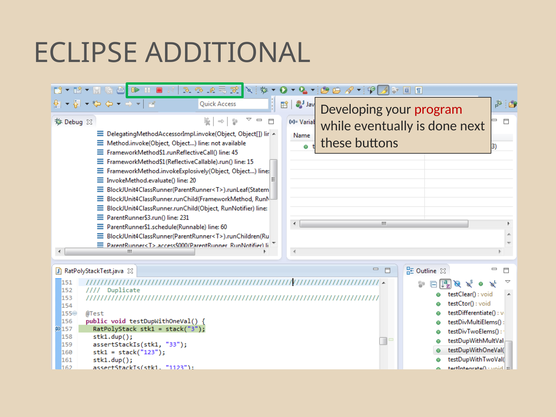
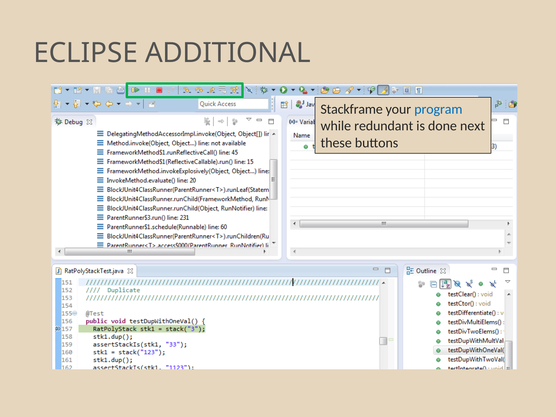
Developing: Developing -> Stackframe (352, 109)
program colour: red -> blue (438, 109)
eventually: eventually -> redundant (384, 126)
